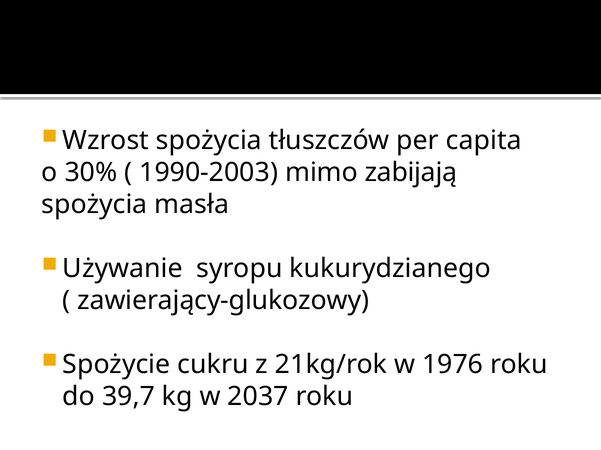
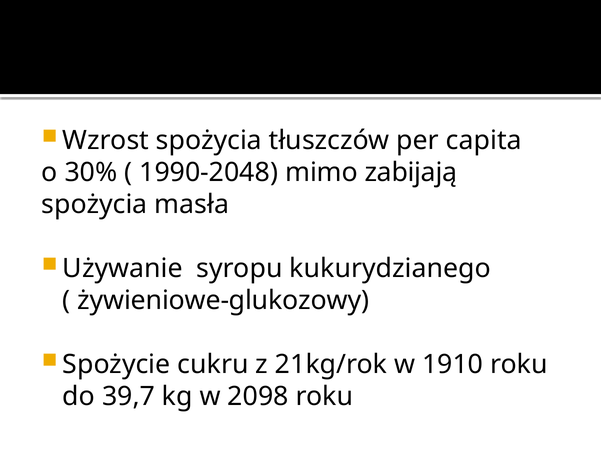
1990-2003: 1990-2003 -> 1990-2048 (209, 173)
zawierający-glukozowy: zawierający-glukozowy -> żywieniowe-glukozowy (223, 301)
1976: 1976 -> 1910 (453, 365)
2037: 2037 -> 2098 (258, 397)
